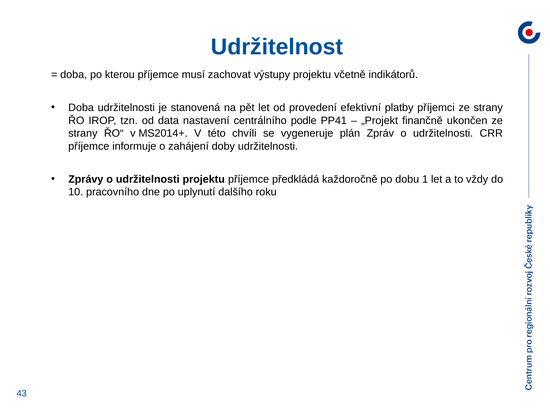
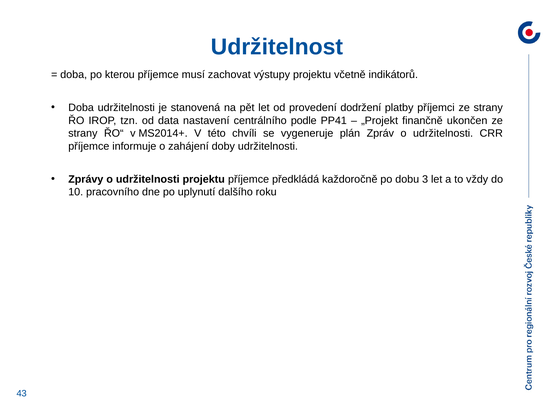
efektivní: efektivní -> dodržení (361, 108)
1: 1 -> 3 (425, 179)
